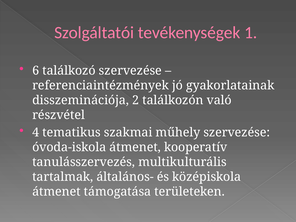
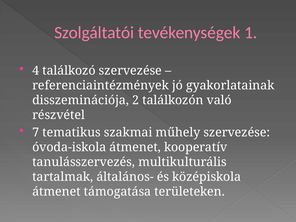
6: 6 -> 4 (36, 71)
4: 4 -> 7 (36, 132)
